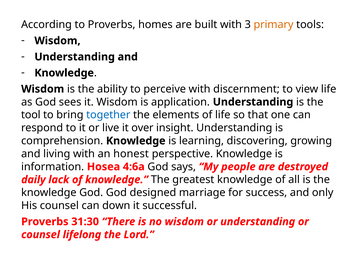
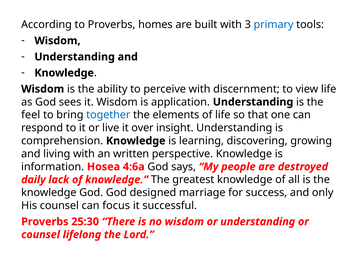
primary colour: orange -> blue (274, 25)
tool: tool -> feel (31, 115)
honest: honest -> written (131, 154)
down: down -> focus (116, 205)
31:30: 31:30 -> 25:30 (85, 221)
